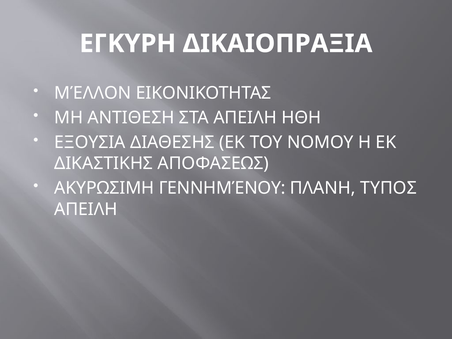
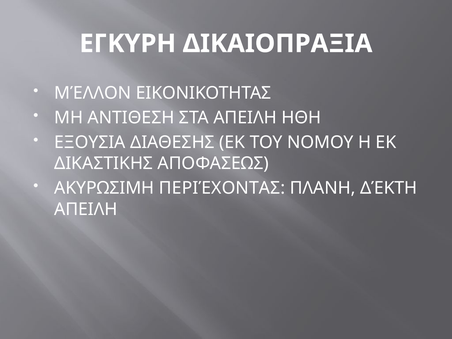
ΓΕΝΝΗΜΈΝΟΥ: ΓΕΝΝΗΜΈΝΟΥ -> ΠΕΡΙΈΧΟΝΤΑΣ (222, 188)
ΤΥΠΟΣ: ΤΥΠΟΣ -> ΔΈΚΤΗ (389, 188)
